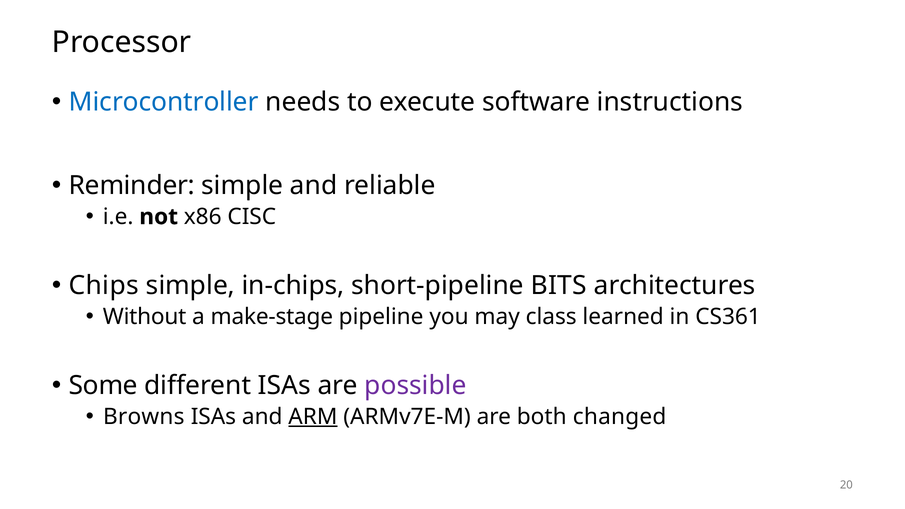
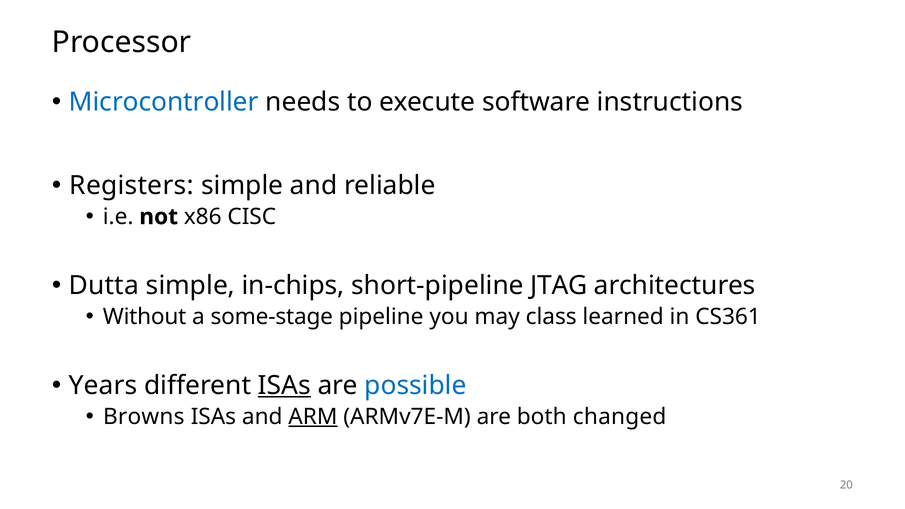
Reminder: Reminder -> Registers (132, 186)
Chips: Chips -> Dutta (104, 285)
BITS: BITS -> JTAG (559, 285)
make-stage: make-stage -> some-stage (272, 317)
Some: Some -> Years (103, 385)
ISAs underline: none -> present (284, 385)
possible colour: purple -> blue (415, 385)
